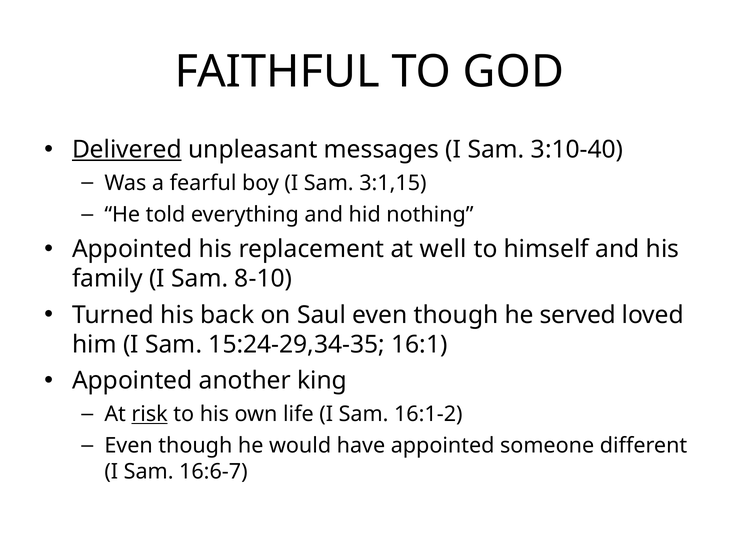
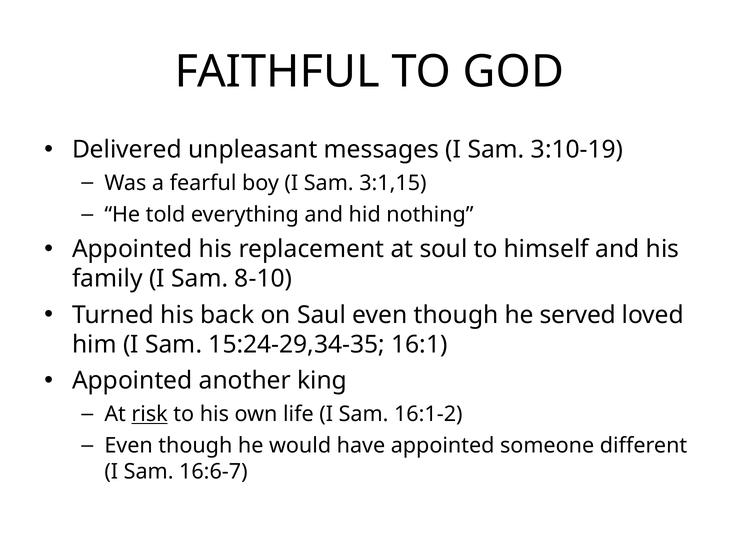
Delivered underline: present -> none (127, 150)
3:10-40: 3:10-40 -> 3:10-19 (577, 150)
well: well -> soul (444, 249)
